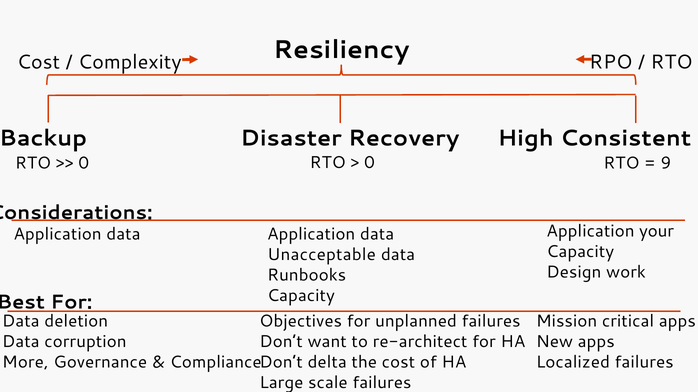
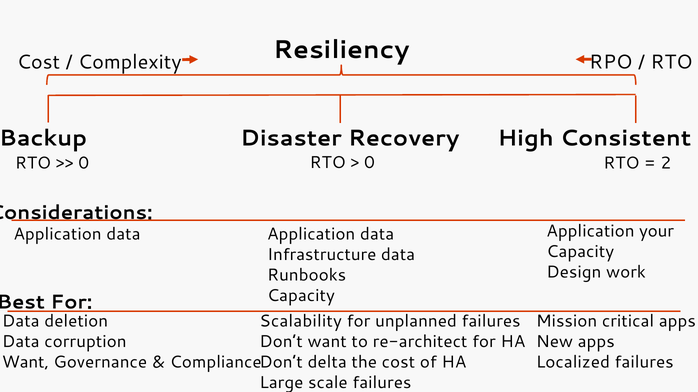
9: 9 -> 2 (666, 163)
Unacceptable: Unacceptable -> Infrastructure (322, 255)
Objectives: Objectives -> Scalability (301, 321)
More: More -> Want (25, 363)
